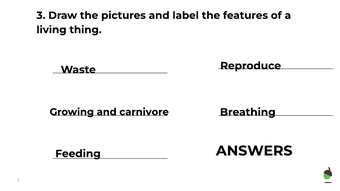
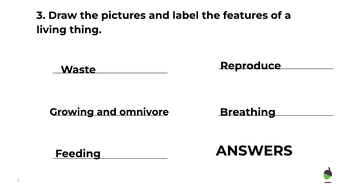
carnivore: carnivore -> omnivore (144, 112)
